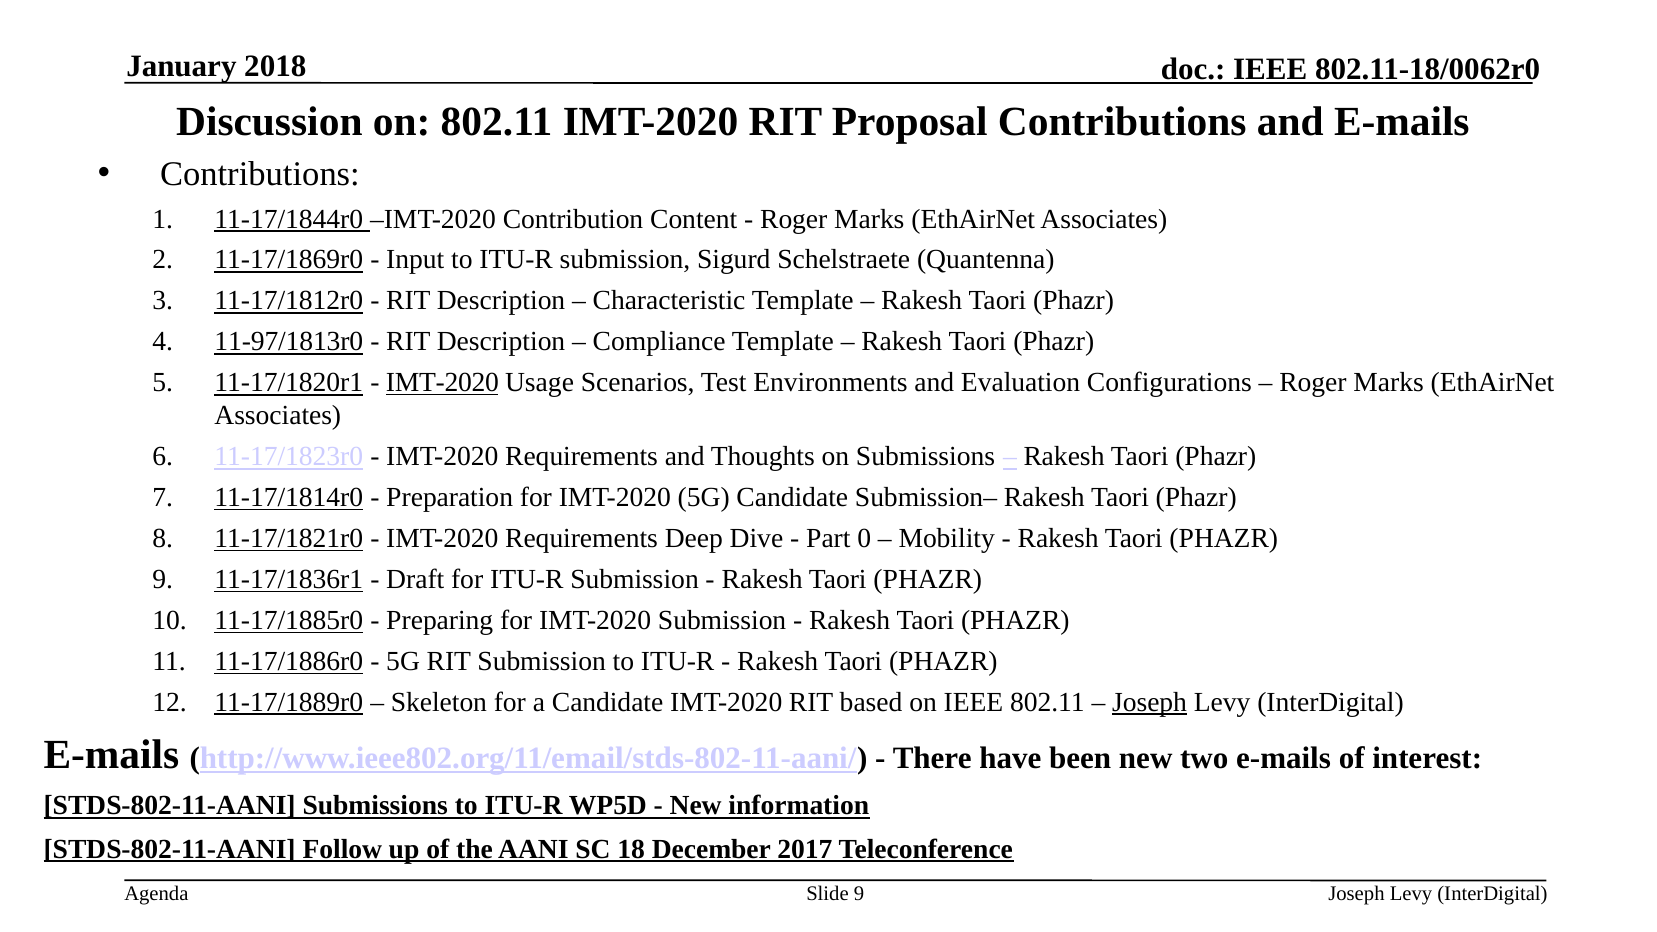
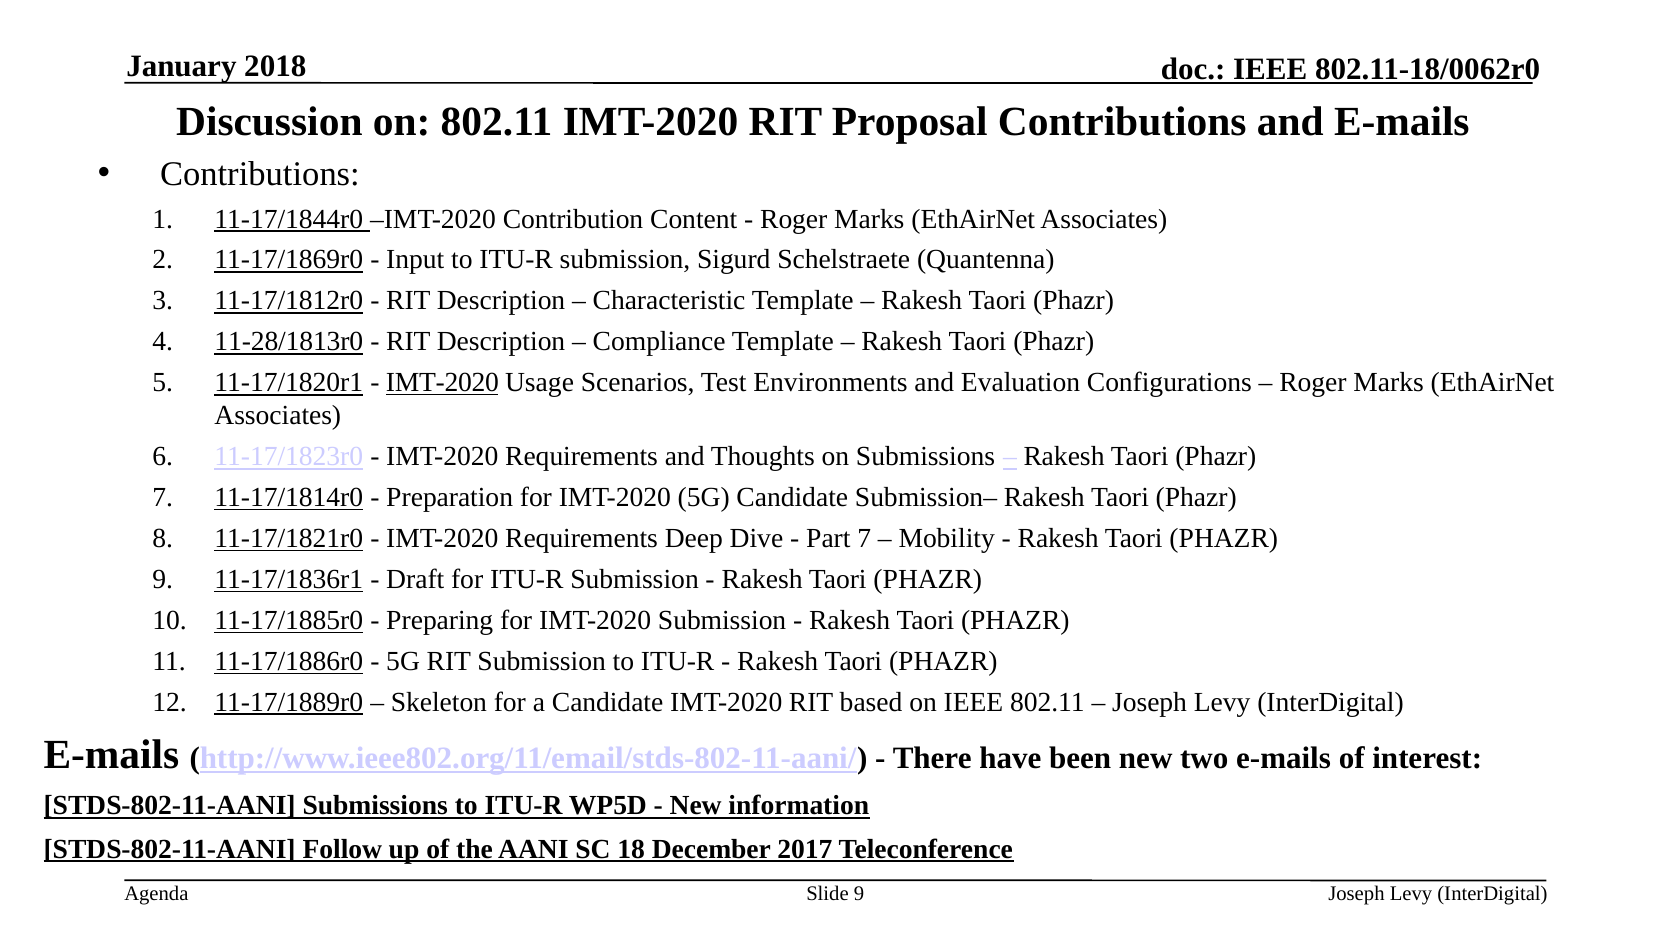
11-97/1813r0: 11-97/1813r0 -> 11-28/1813r0 (289, 342)
Part 0: 0 -> 7 (864, 538)
Joseph underline: present -> none (1150, 702)
